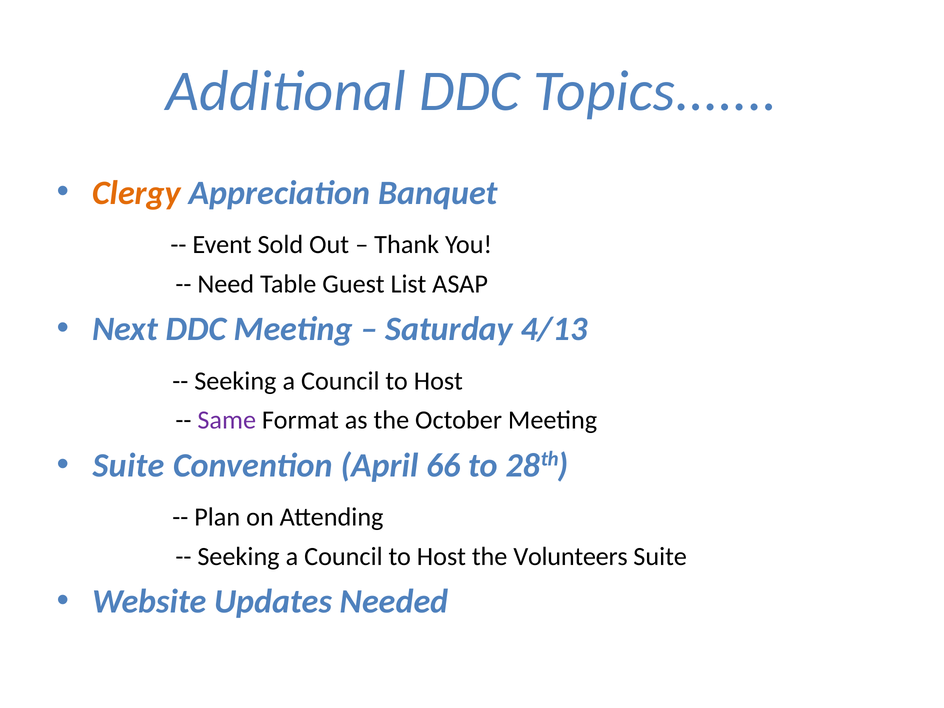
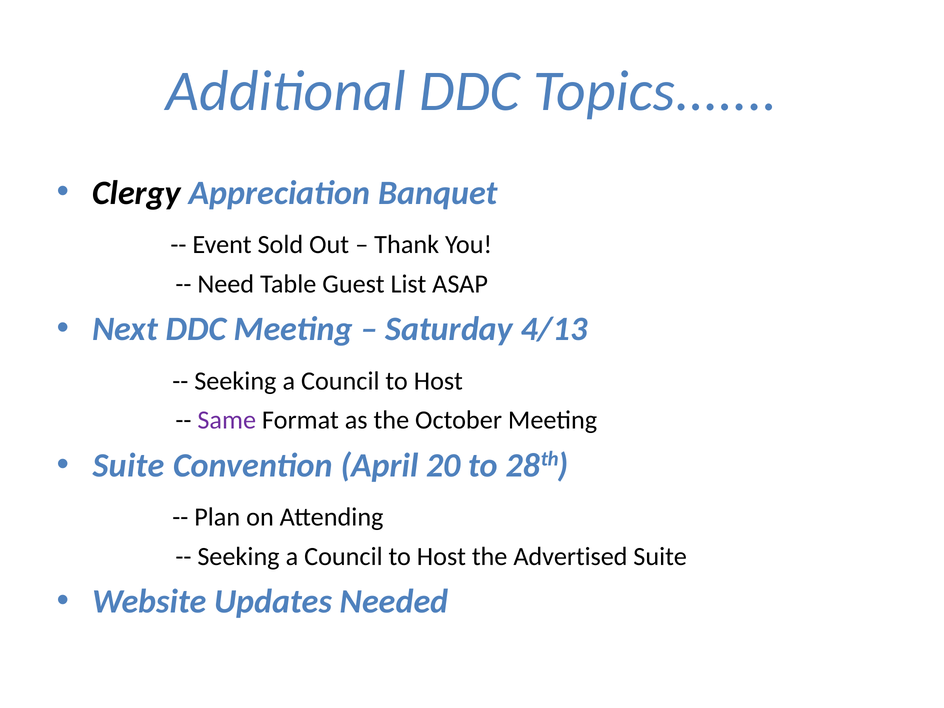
Clergy colour: orange -> black (136, 193)
66: 66 -> 20 (443, 465)
Volunteers: Volunteers -> Advertised (570, 557)
